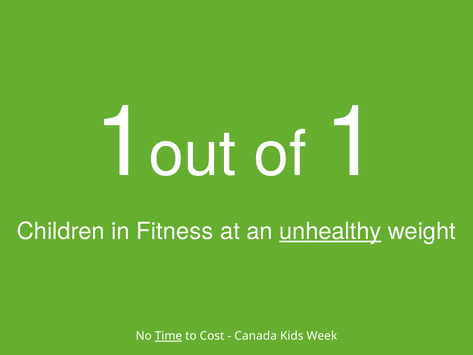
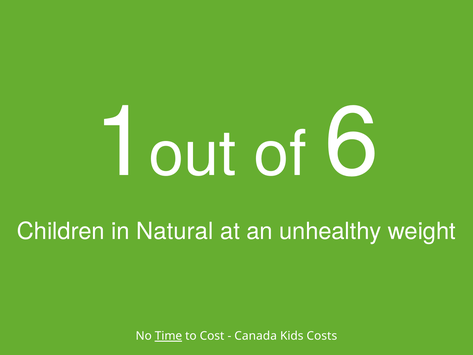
of 1: 1 -> 6 (352, 142)
Fitness: Fitness -> Natural (175, 231)
unhealthy underline: present -> none (330, 231)
Week: Week -> Costs (322, 336)
